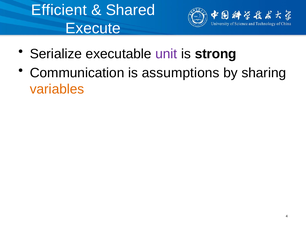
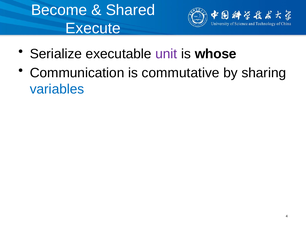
Efficient: Efficient -> Become (59, 10)
strong: strong -> whose (216, 54)
assumptions: assumptions -> commutative (181, 73)
variables colour: orange -> blue (57, 89)
